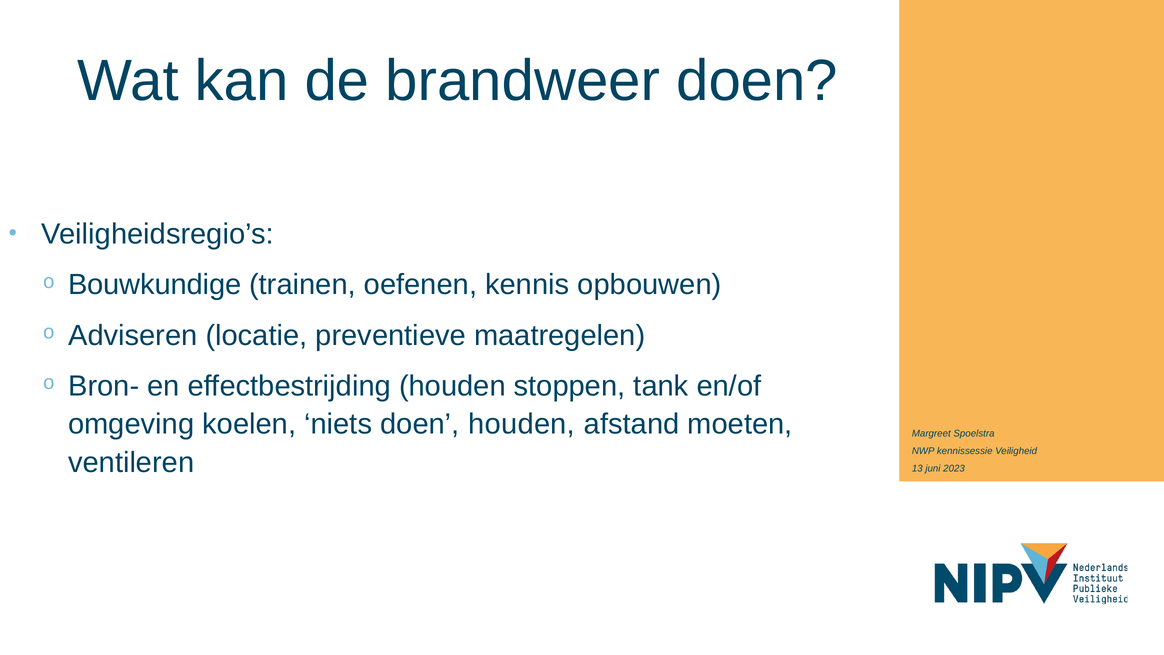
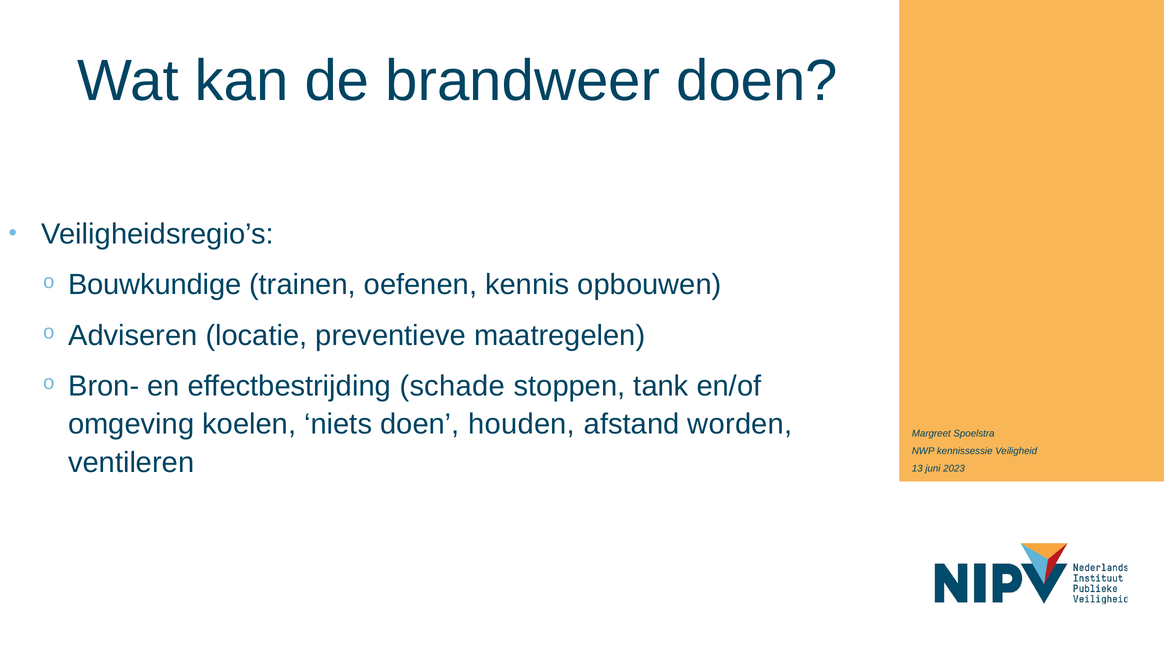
effectbestrijding houden: houden -> schade (452, 386)
moeten: moeten -> worden (740, 424)
